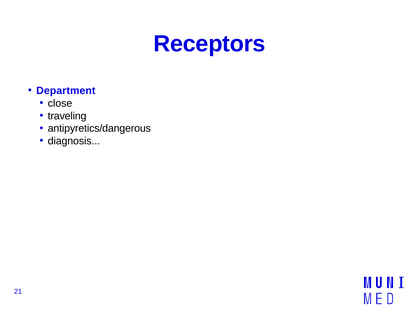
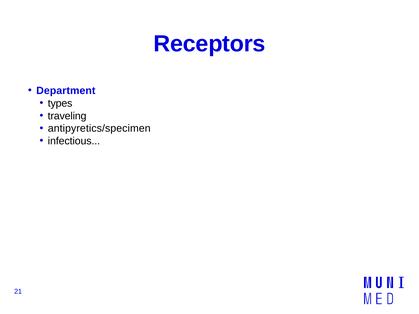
close: close -> types (60, 103)
antipyretics/dangerous: antipyretics/dangerous -> antipyretics/specimen (99, 129)
diagnosis: diagnosis -> infectious (74, 141)
